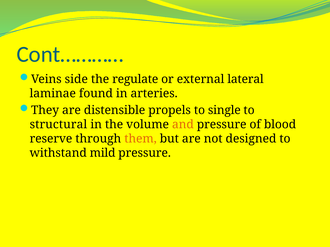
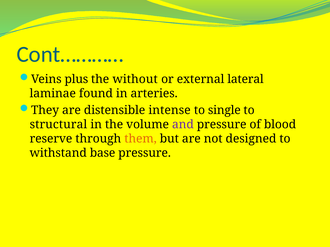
side: side -> plus (76, 79)
regulate: regulate -> without (135, 79)
propels: propels -> intense (170, 110)
and colour: orange -> purple (183, 125)
mild: mild -> base (103, 153)
